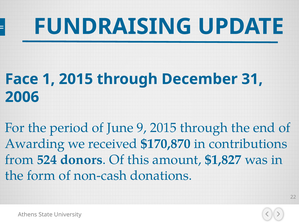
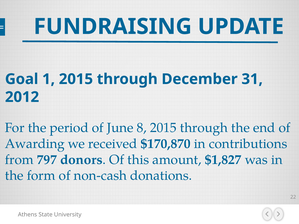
Face: Face -> Goal (22, 79)
2006: 2006 -> 2012 (22, 97)
9: 9 -> 8 (142, 128)
524: 524 -> 797 (47, 160)
